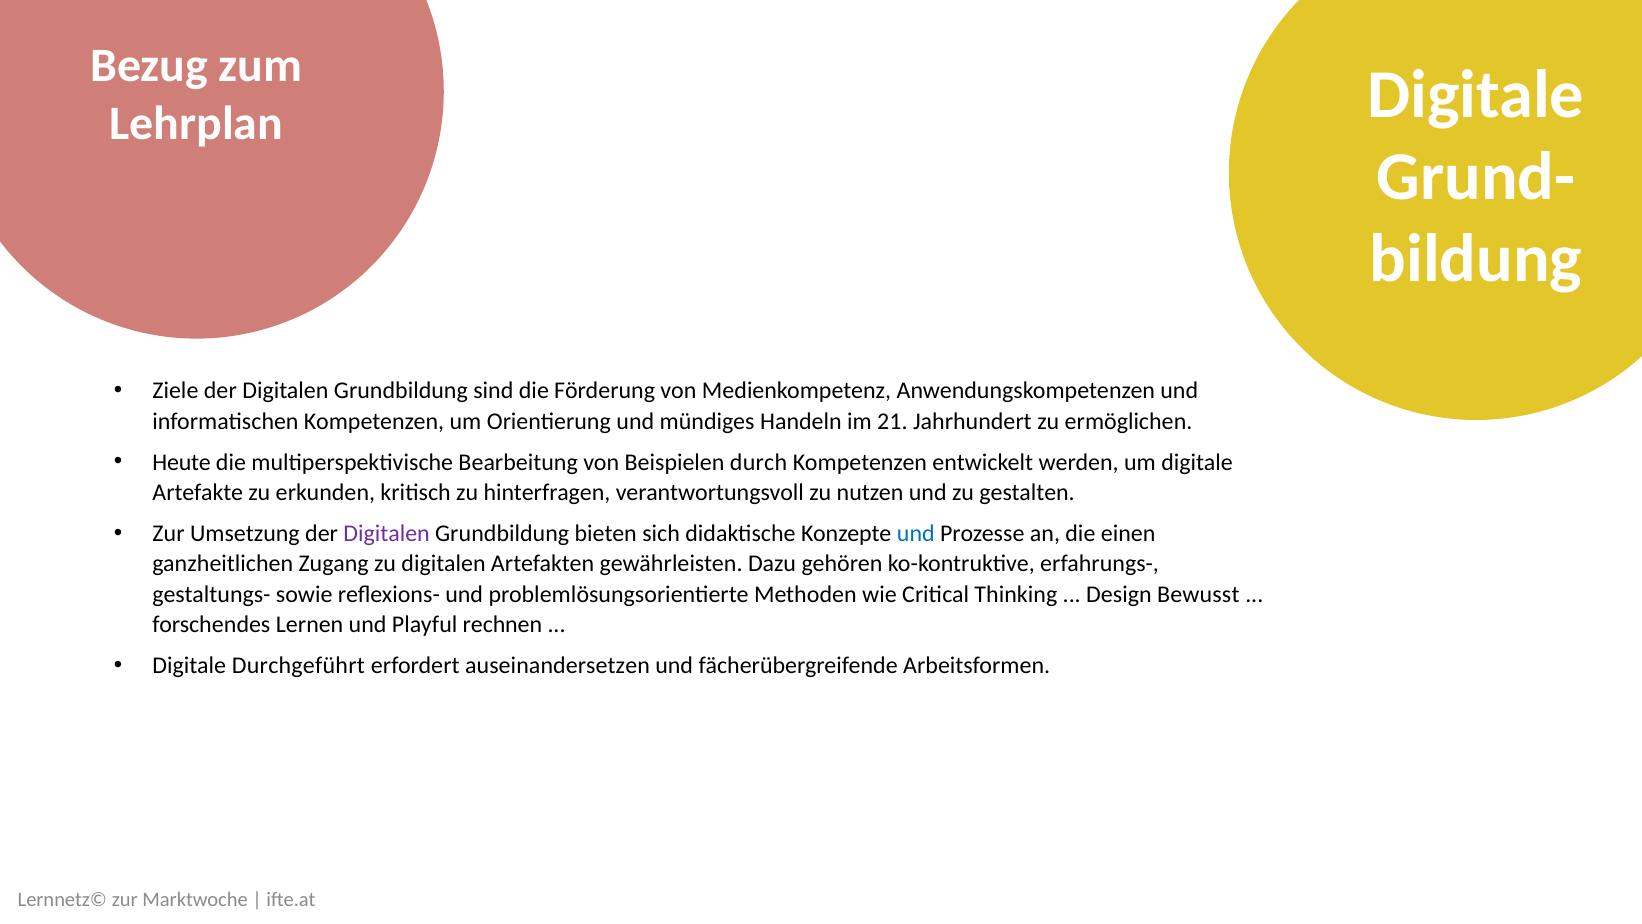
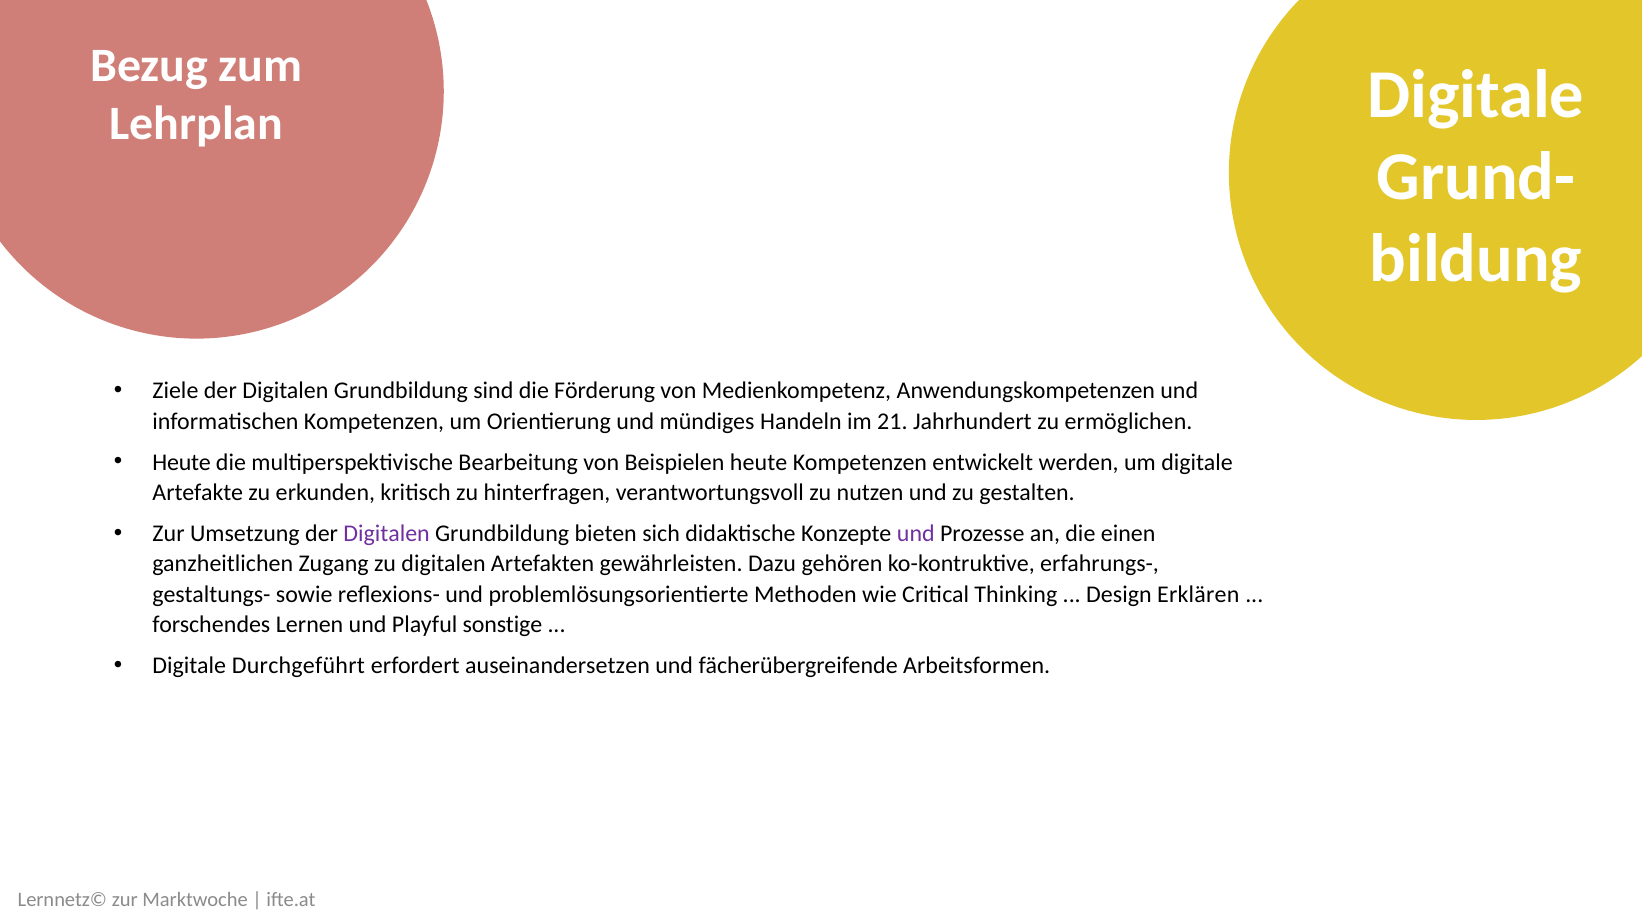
Beispielen durch: durch -> heute (759, 462)
und colour: blue -> purple (916, 533)
Bewusst: Bewusst -> Erklären (1198, 594)
rechnen: rechnen -> sonstige (502, 625)
